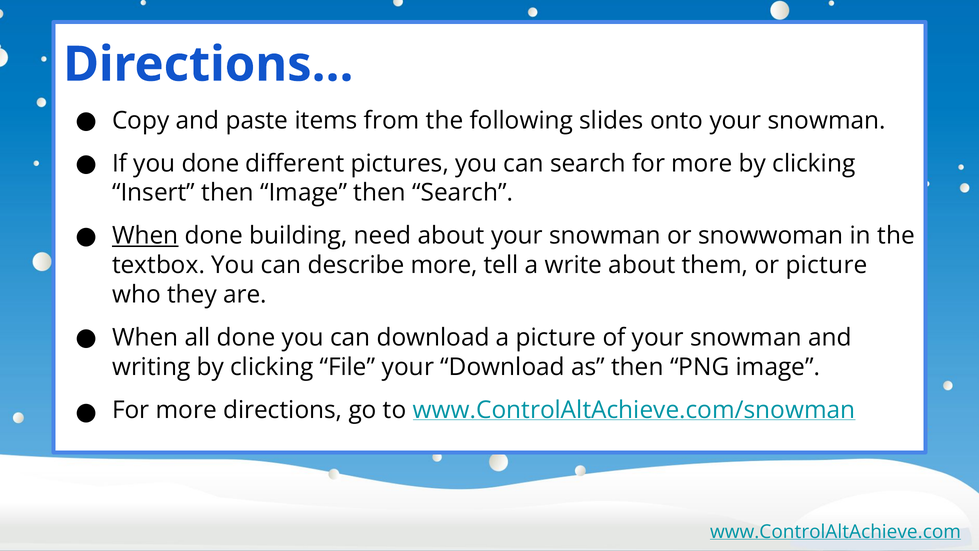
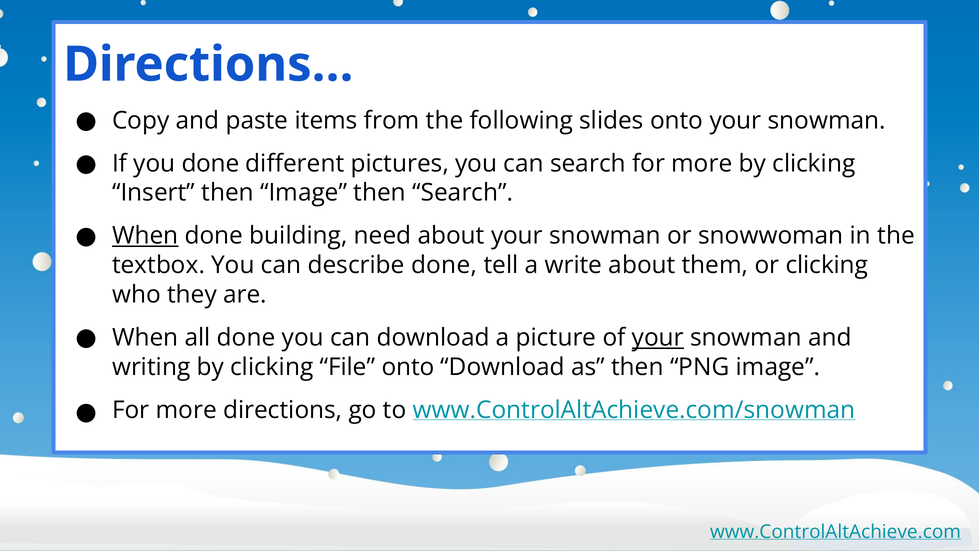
describe more: more -> done (444, 265)
or picture: picture -> clicking (827, 265)
your underline: none -> present (658, 338)
File your: your -> onto (408, 367)
